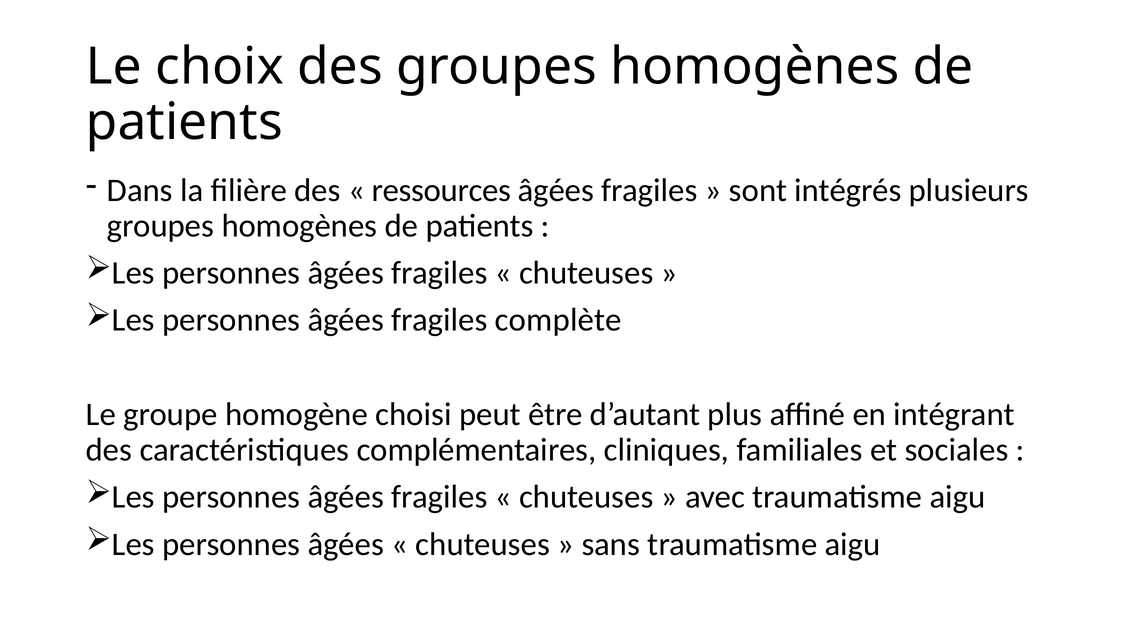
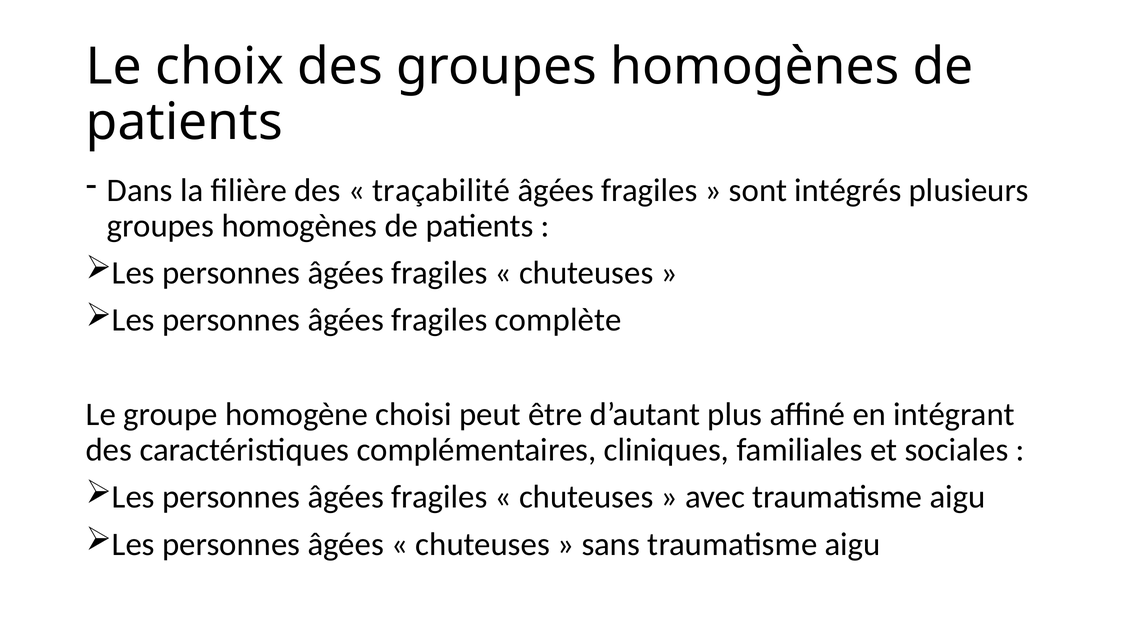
ressources: ressources -> traçabilité (441, 190)
